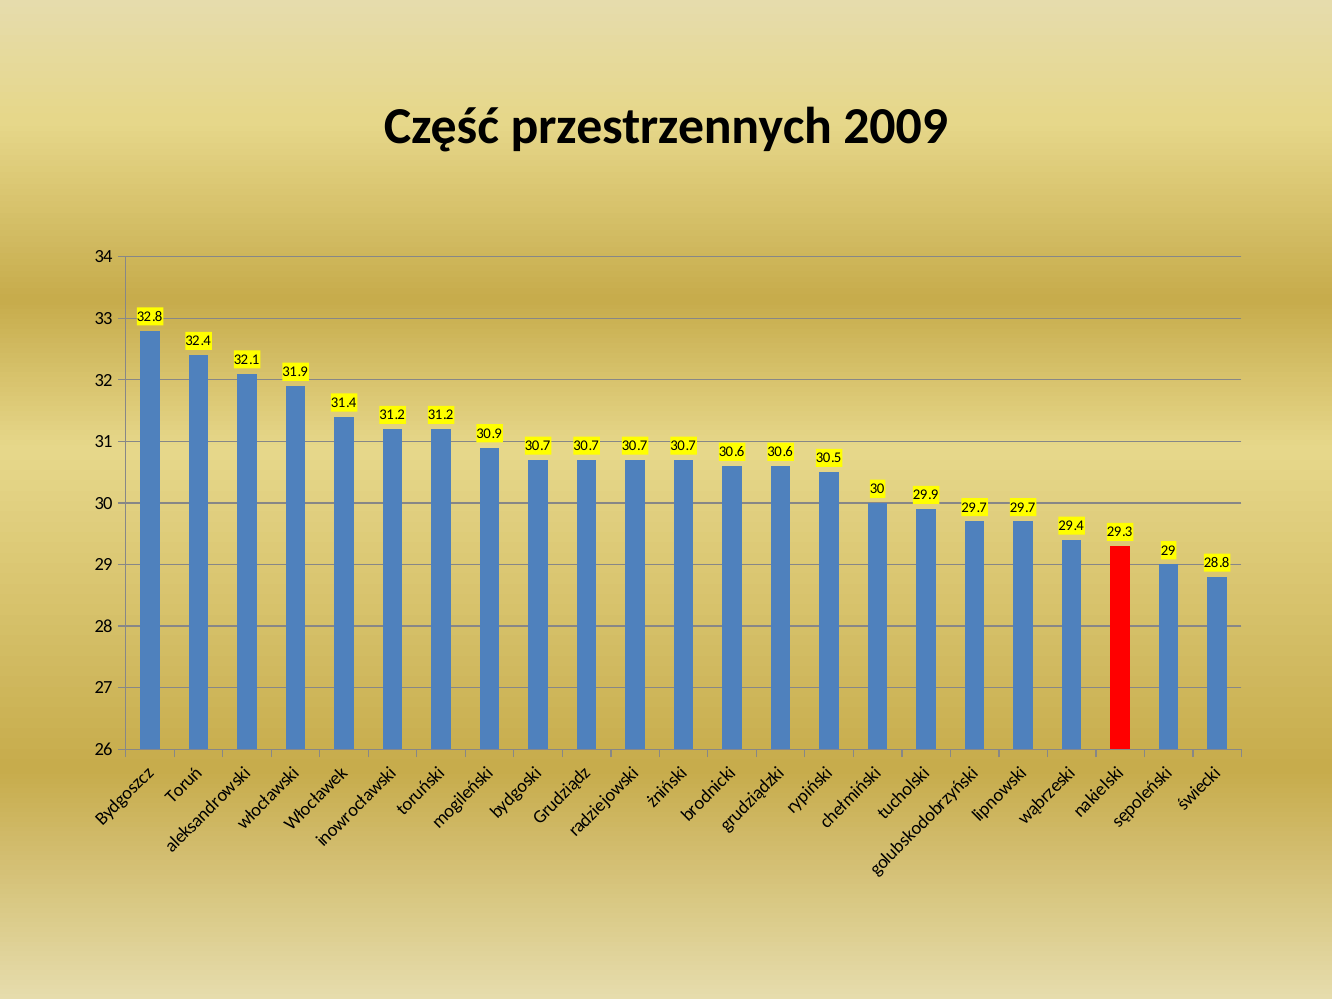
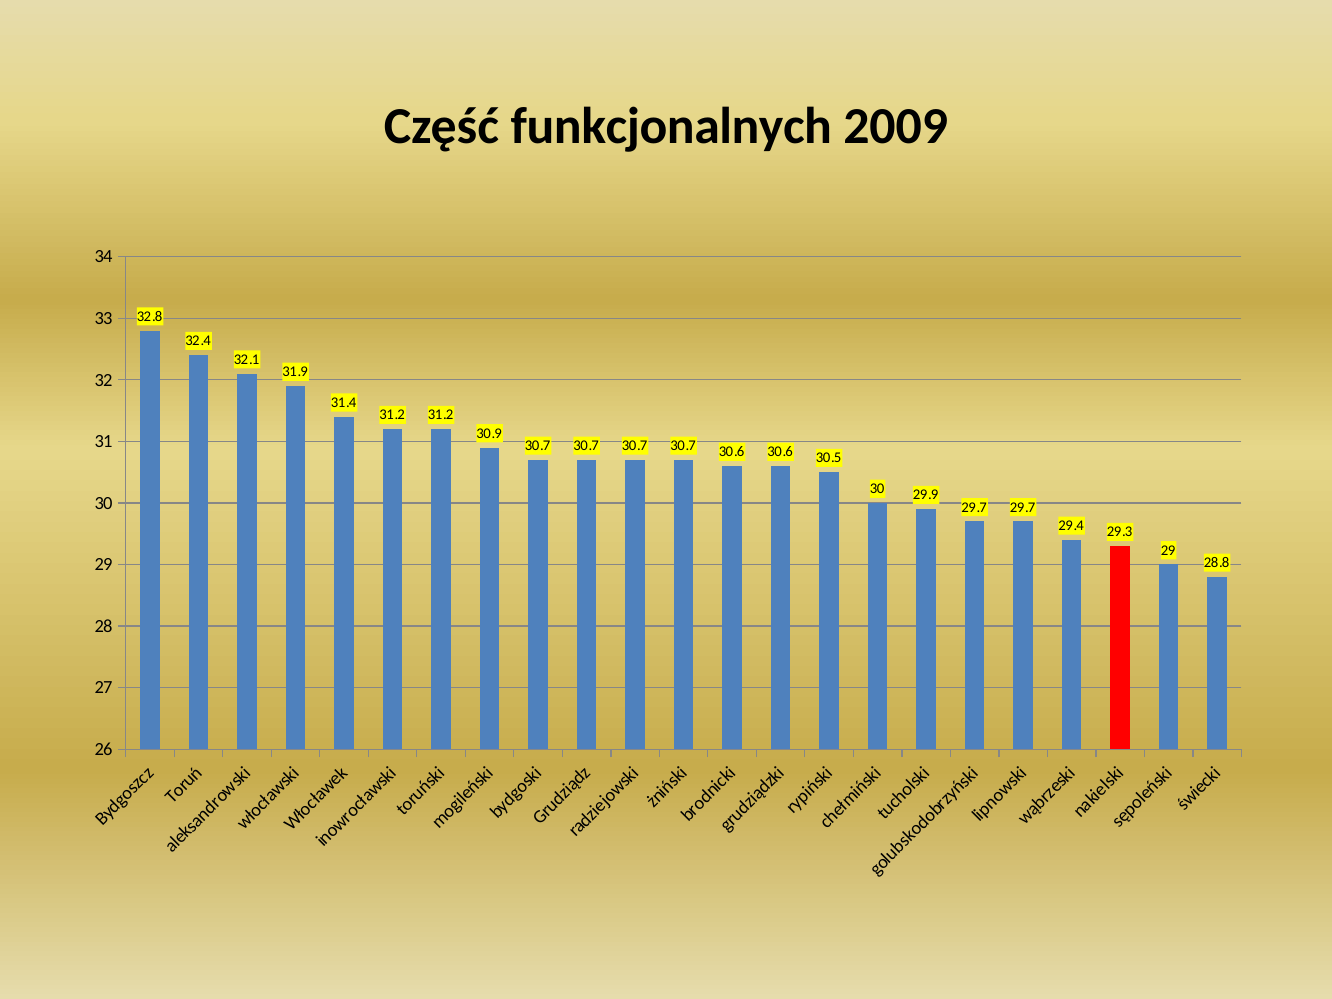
przestrzennych: przestrzennych -> funkcjonalnych (671, 127)
